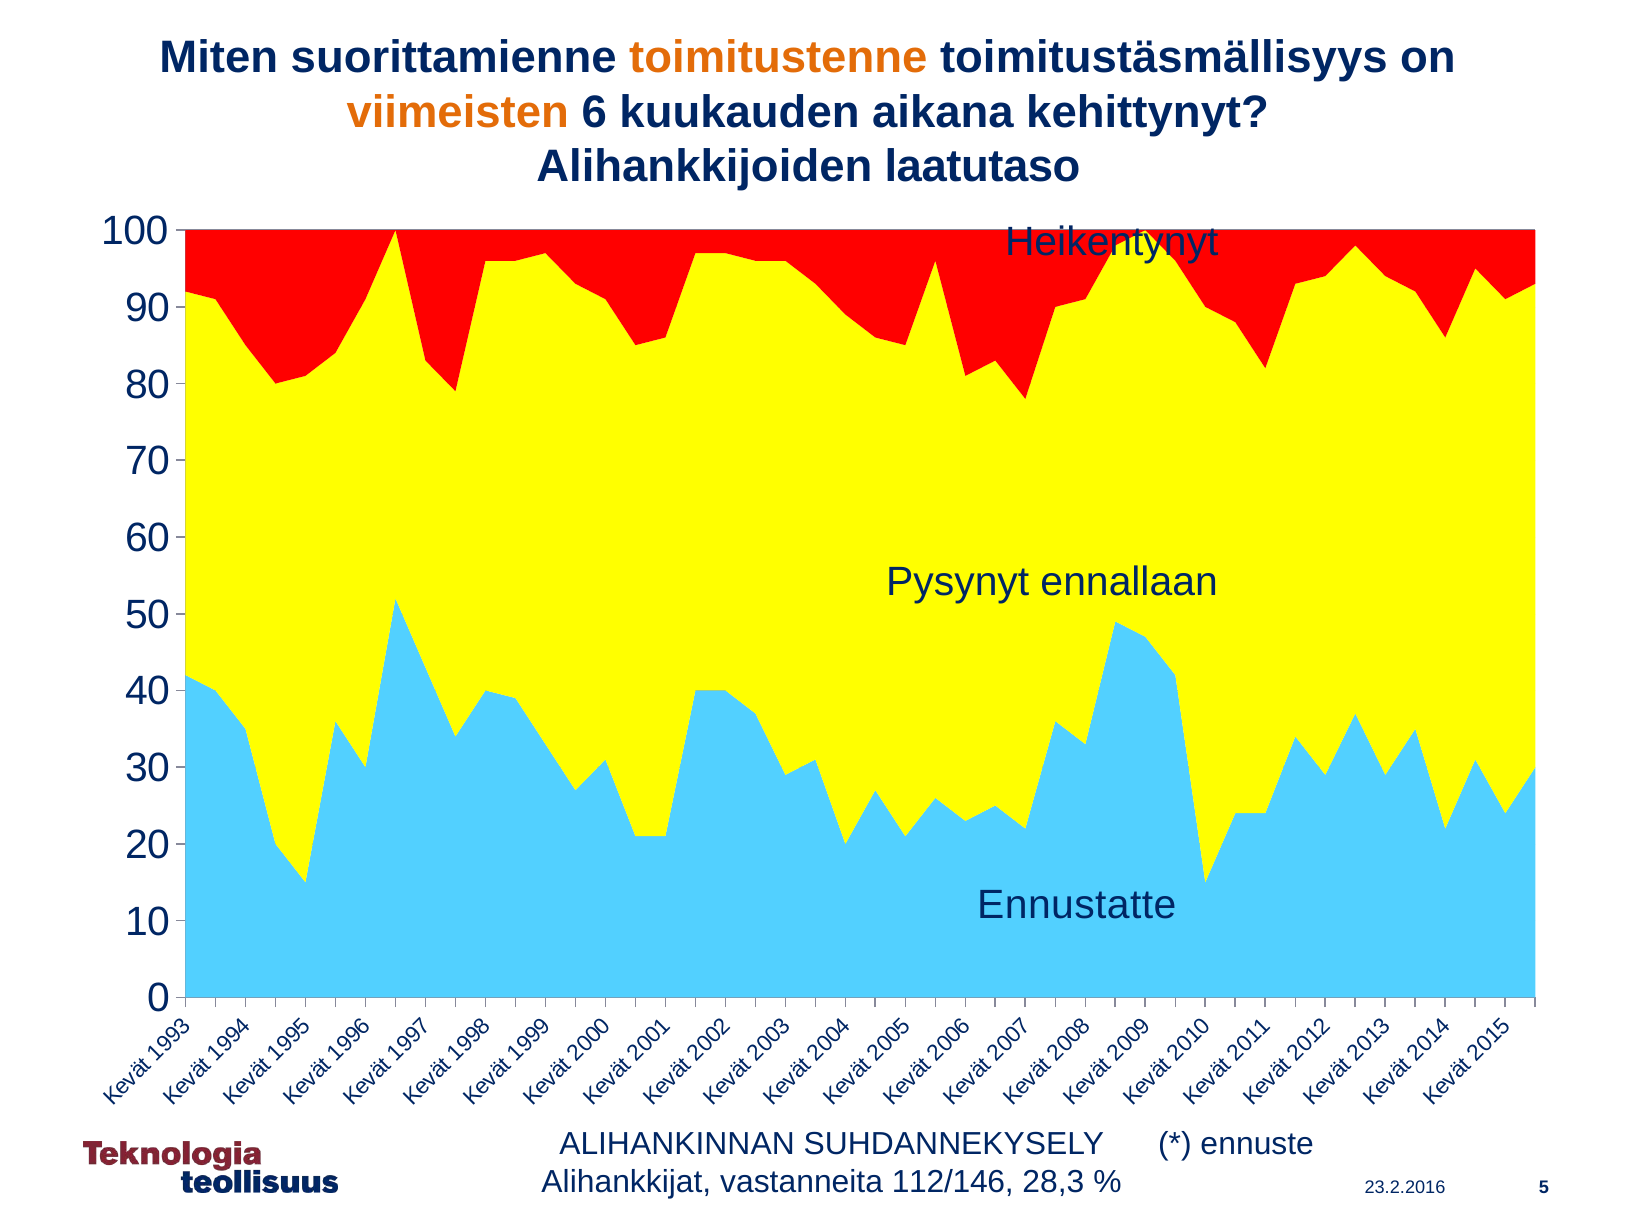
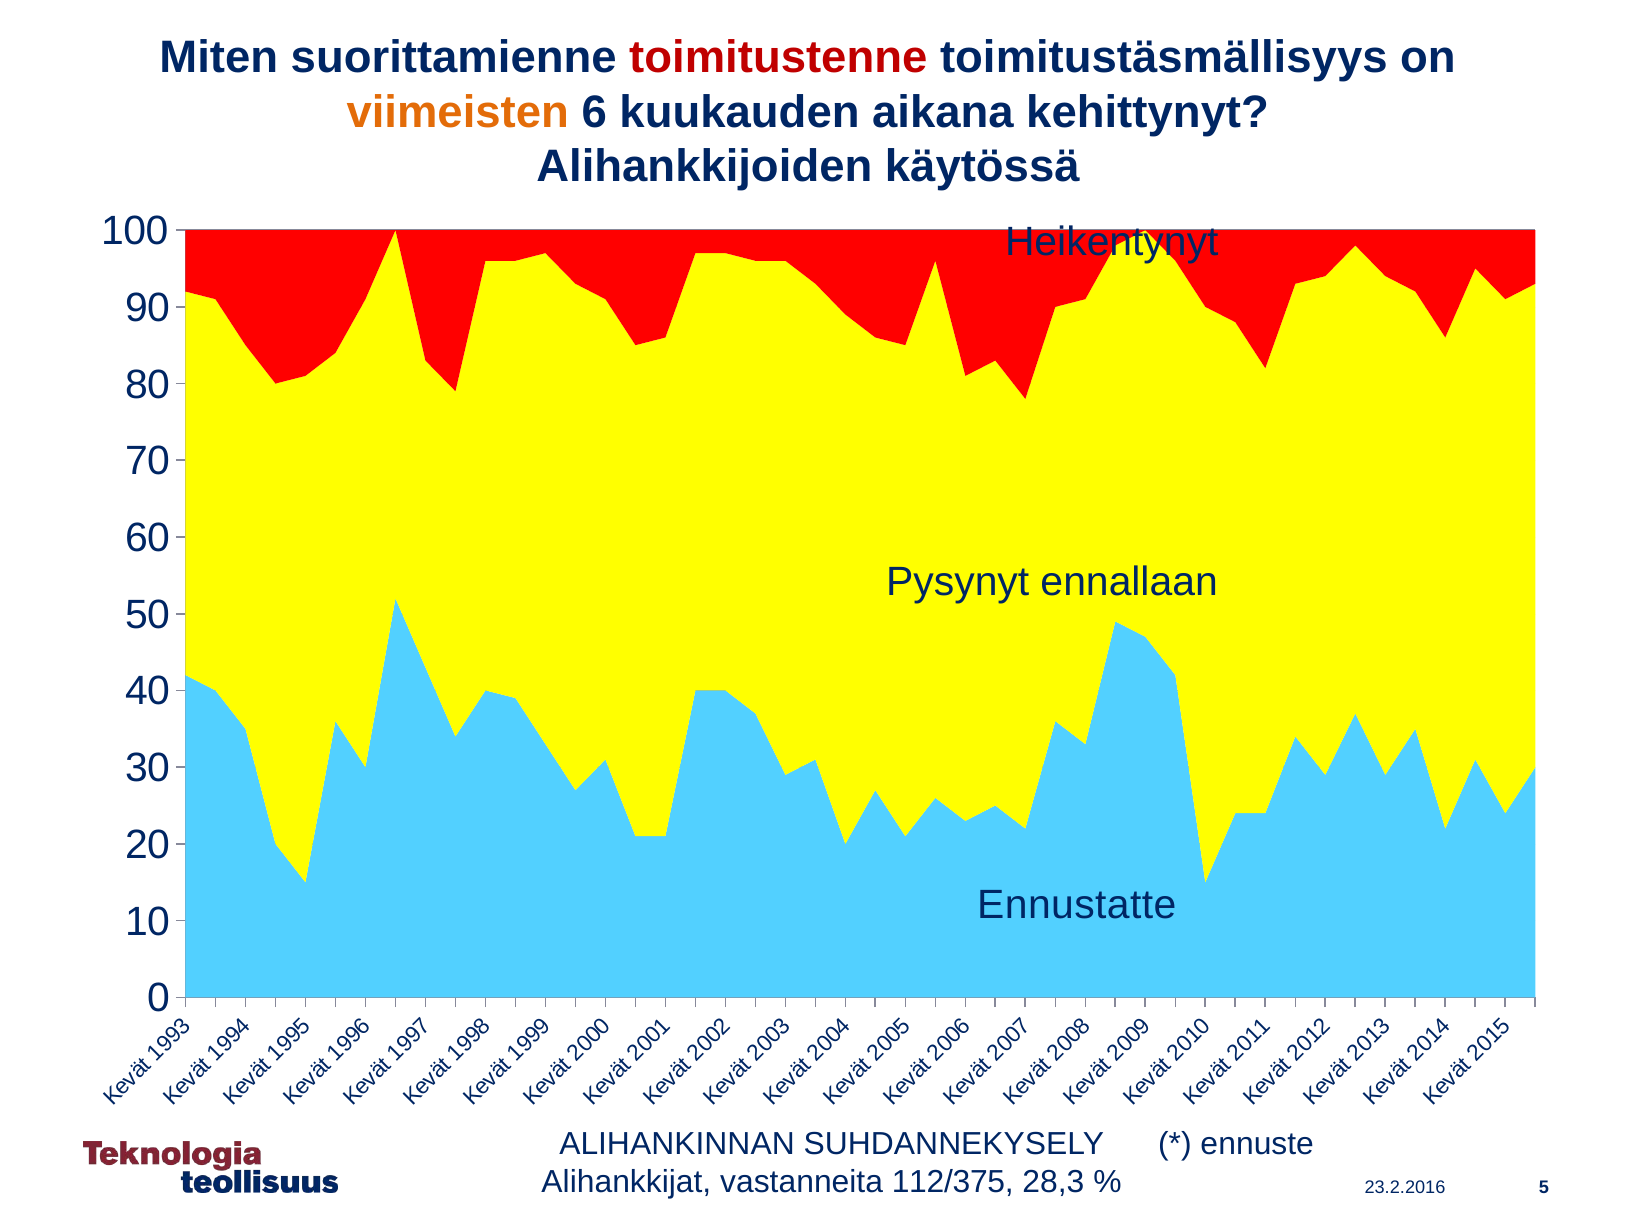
toimitustenne colour: orange -> red (778, 58)
laatutaso: laatutaso -> käytössä (982, 167)
112/146: 112/146 -> 112/375 (953, 1182)
